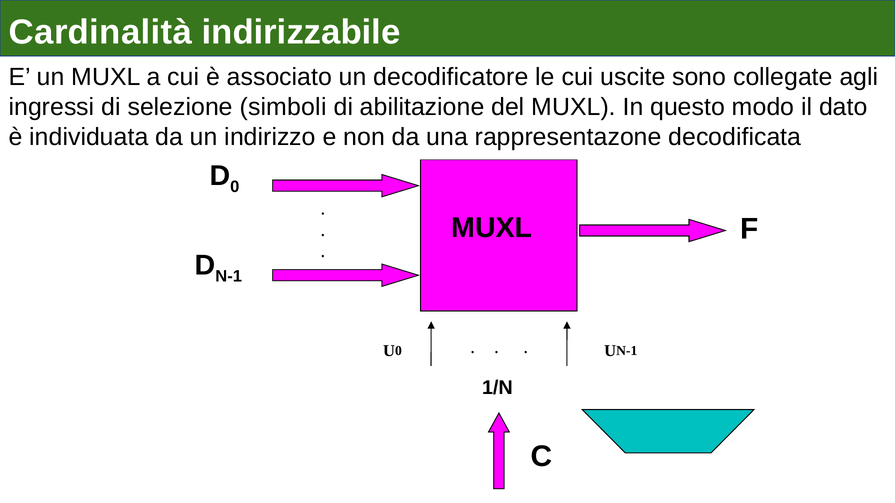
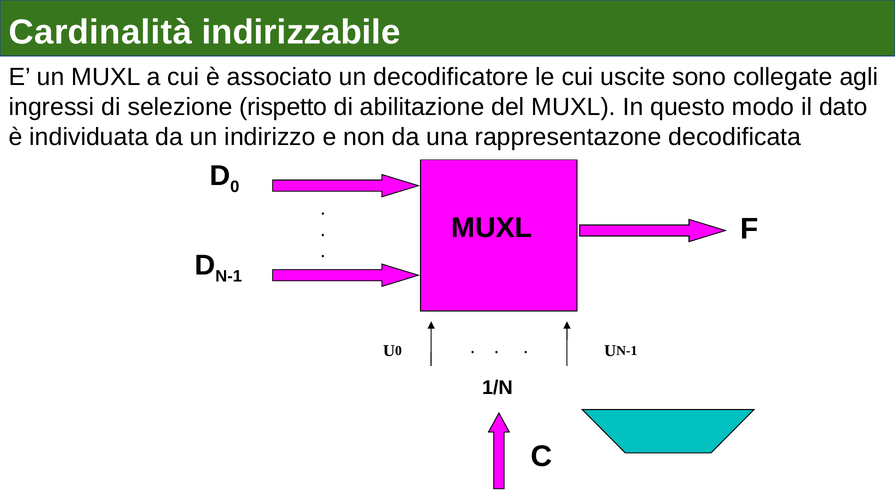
simboli: simboli -> rispetto (283, 107)
